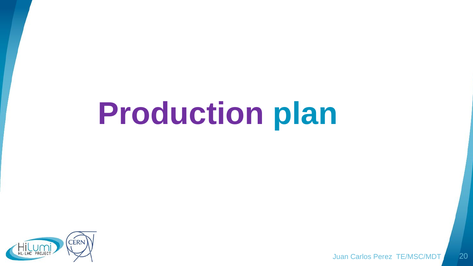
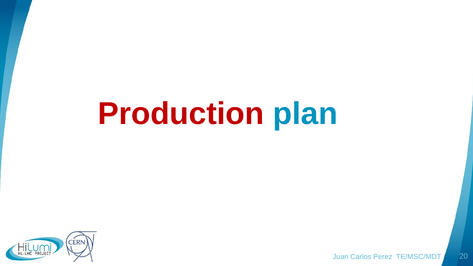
Production colour: purple -> red (181, 114)
